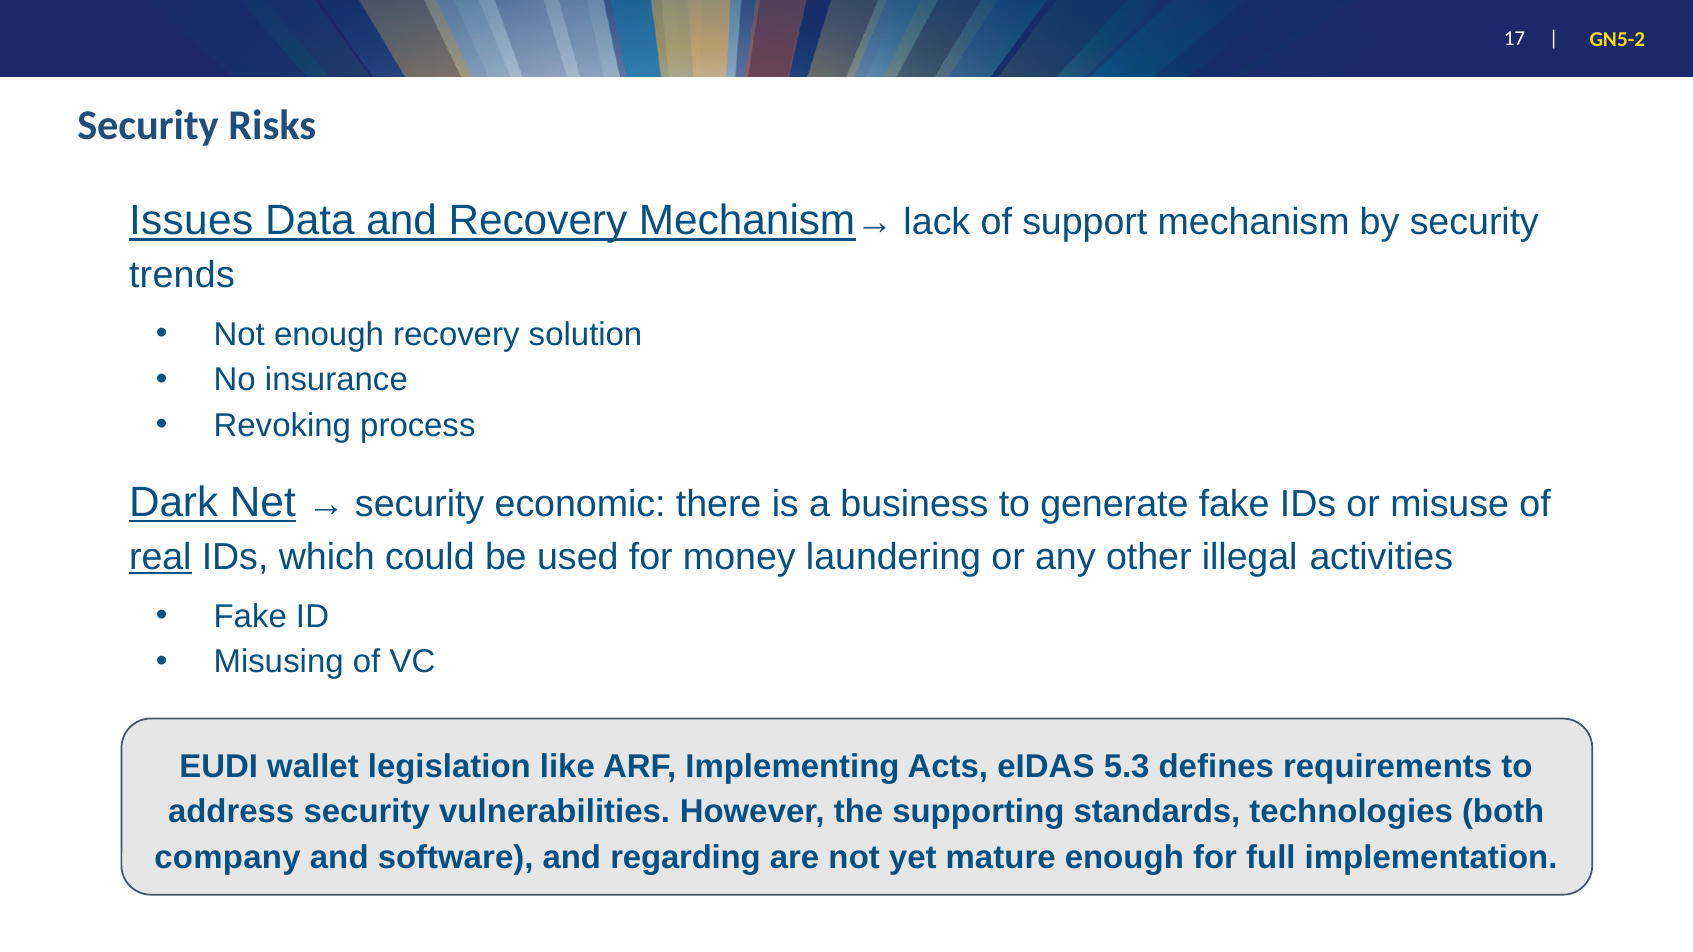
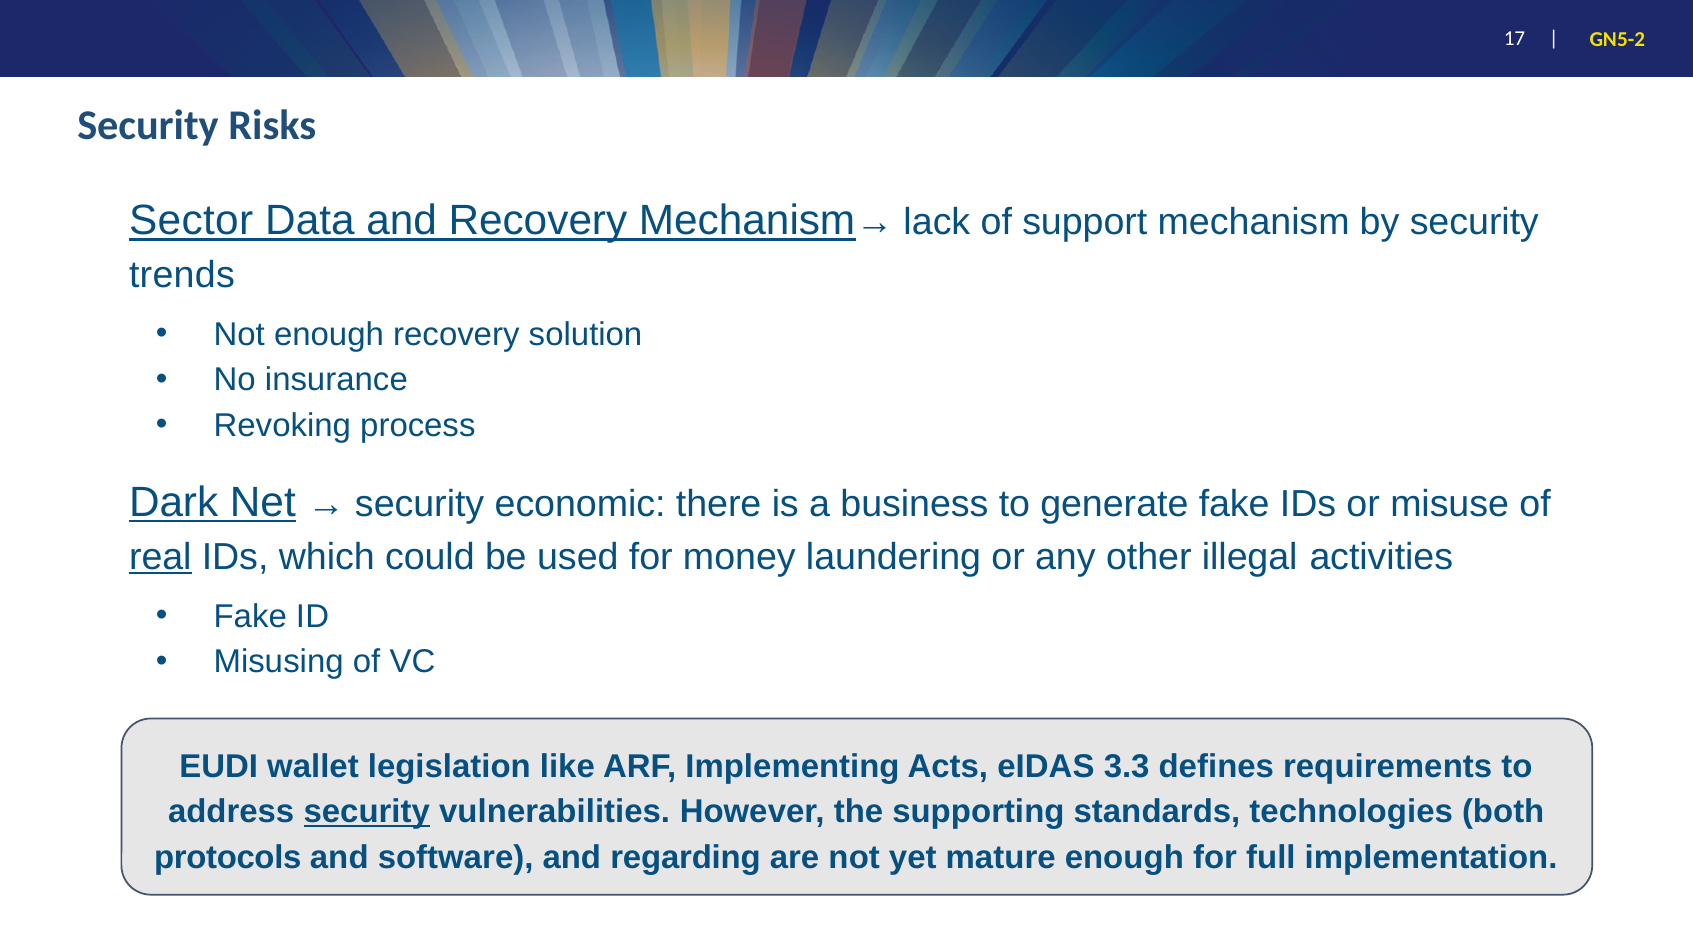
Issues: Issues -> Sector (191, 221)
5.3: 5.3 -> 3.3 (1127, 767)
security underline: none -> present (367, 812)
company: company -> protocols (228, 857)
